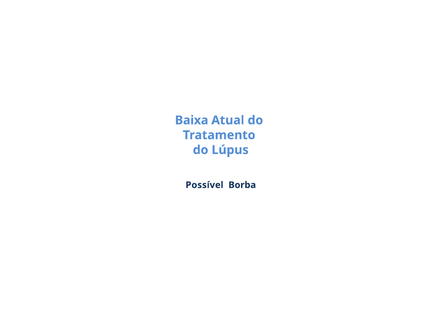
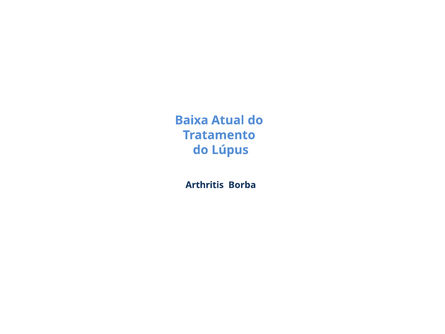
Possível: Possível -> Arthritis (205, 185)
